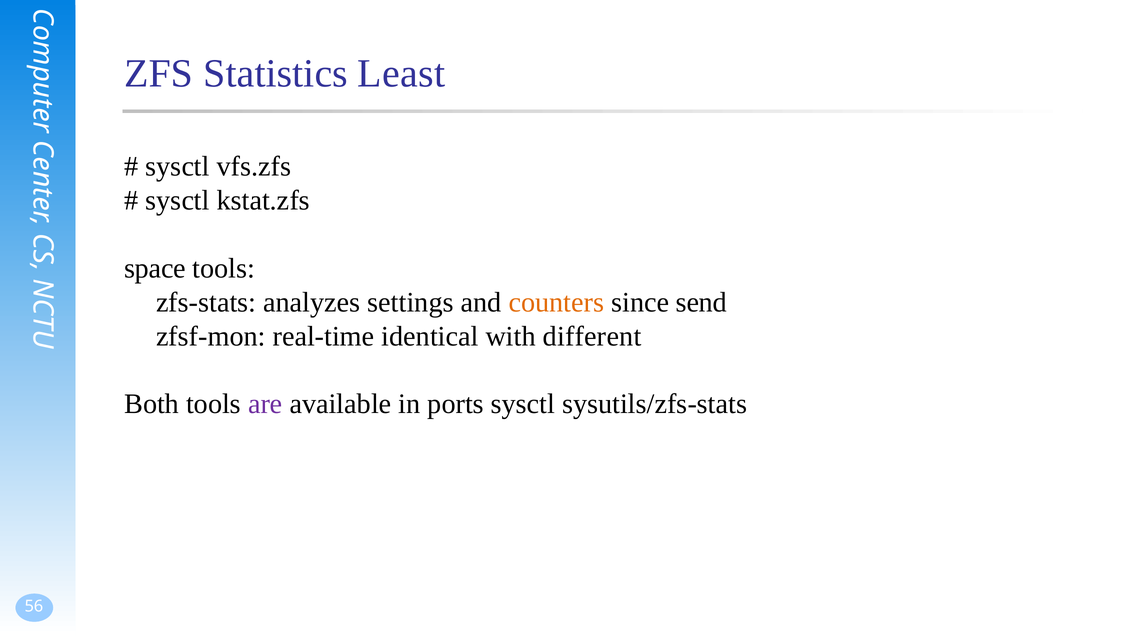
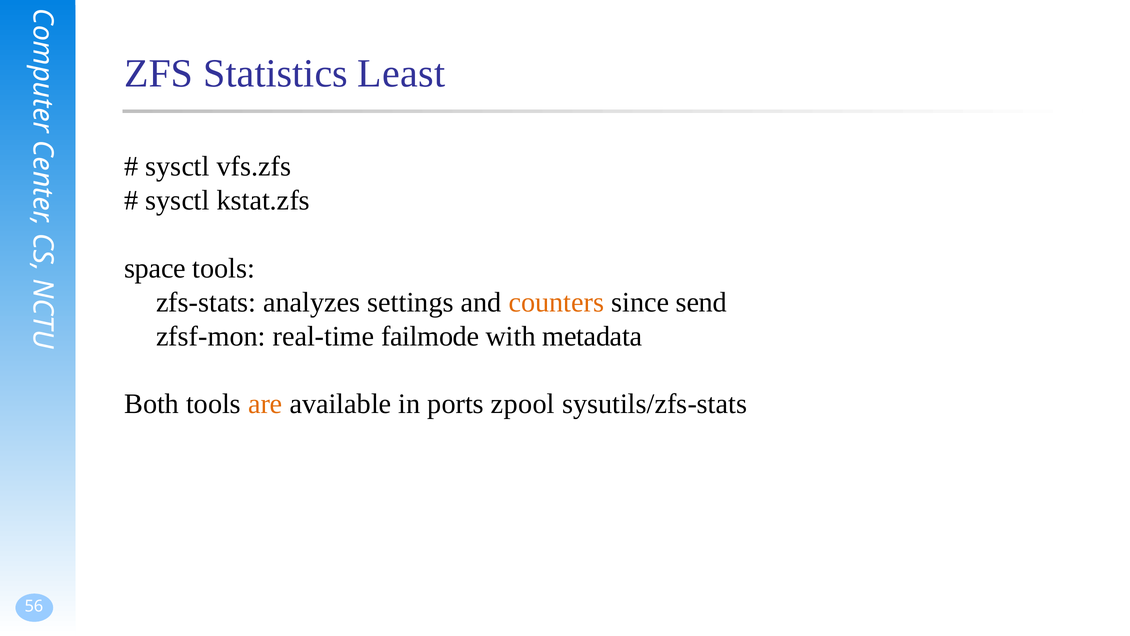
identical: identical -> failmode (430, 336)
different: different -> metadata (592, 336)
are colour: purple -> orange (265, 404)
ports sysctl: sysctl -> zpool (523, 404)
